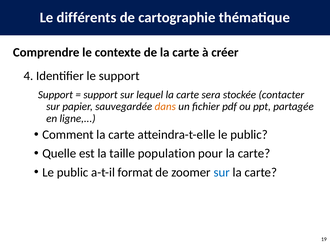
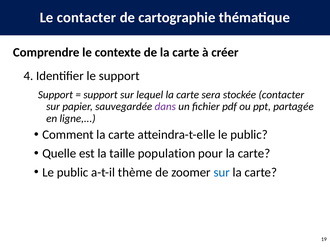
Le différents: différents -> contacter (86, 18)
dans colour: orange -> purple (165, 107)
format: format -> thème (135, 173)
